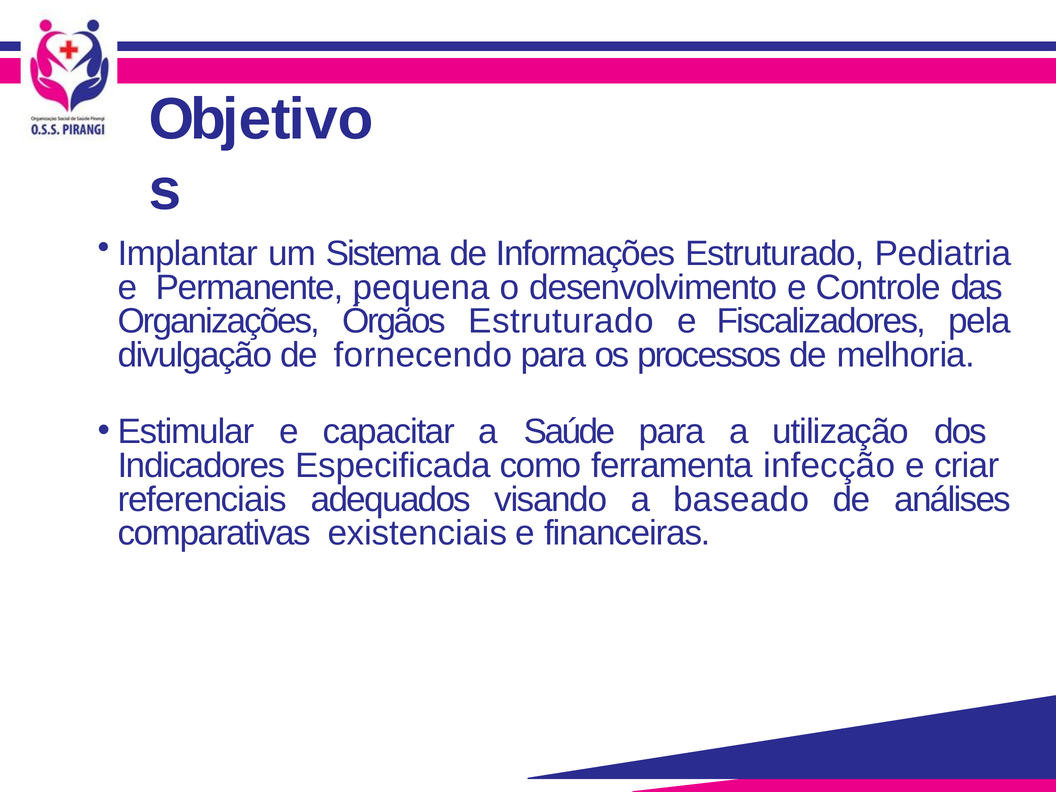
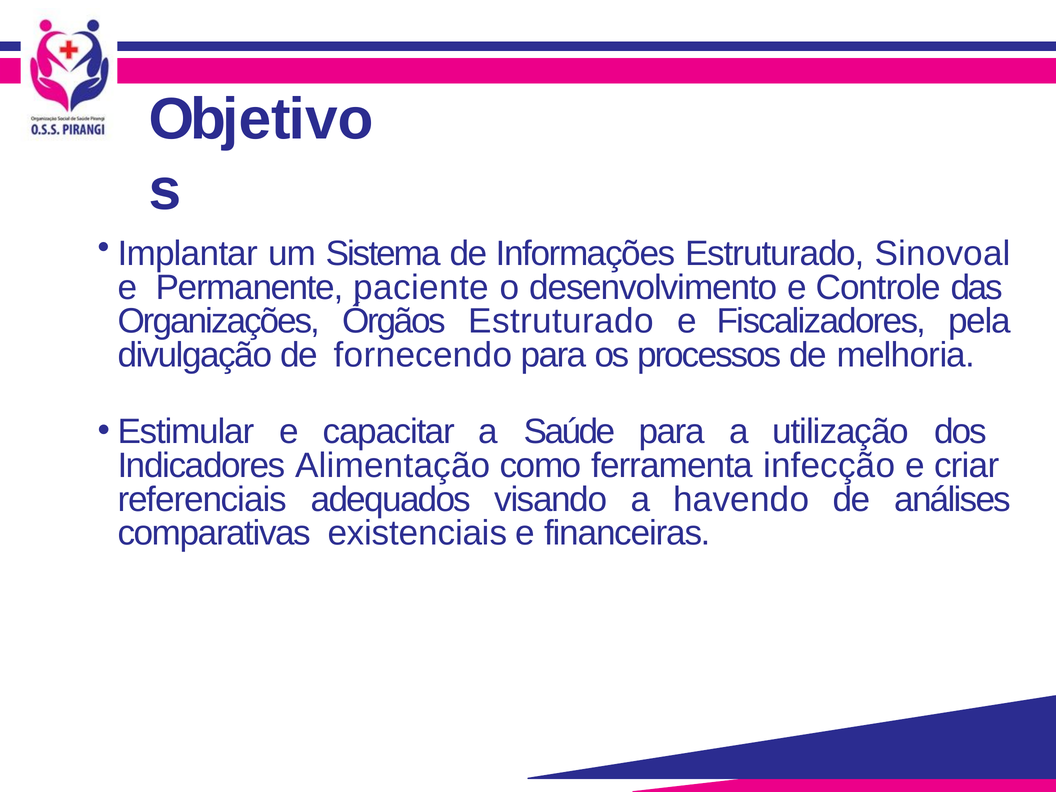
Pediatria: Pediatria -> Sinovoal (943, 254)
pequena: pequena -> paciente (421, 288)
Especificada: Especificada -> Alimentação (393, 466)
baseado: baseado -> havendo (741, 499)
